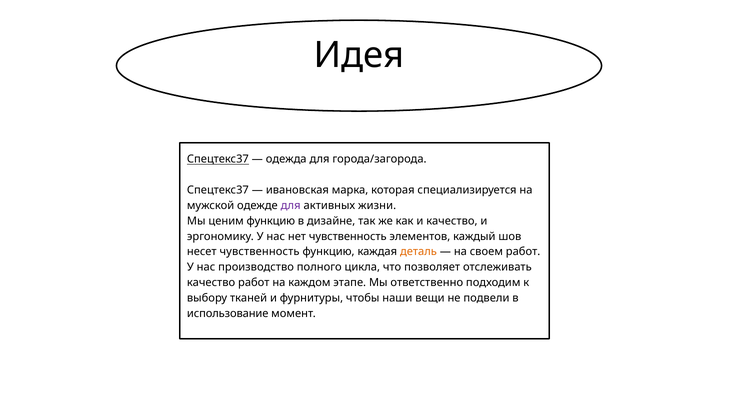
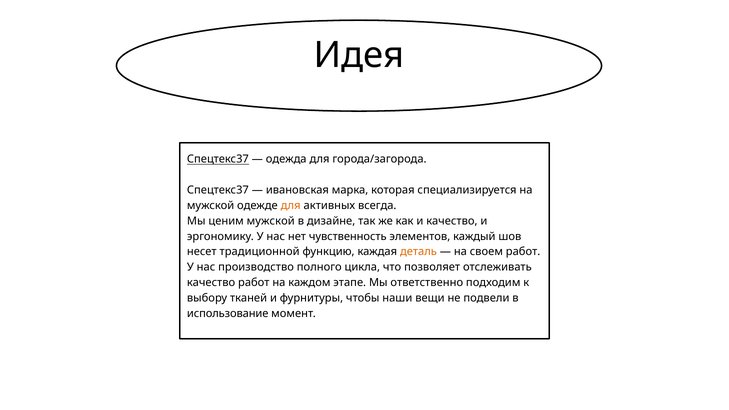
для colour: purple -> orange (291, 206)
жизни: жизни -> всегда (377, 206)
ценим функцию: функцию -> мужской (271, 221)
несет чувственность: чувственность -> традиционной (260, 252)
